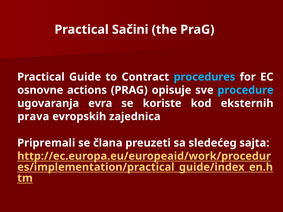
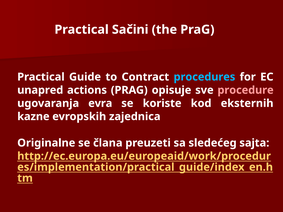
osnovne: osnovne -> unapred (40, 90)
procedure colour: light blue -> pink (246, 90)
prava: prava -> kazne (33, 117)
Pripremali: Pripremali -> Originalne (46, 143)
